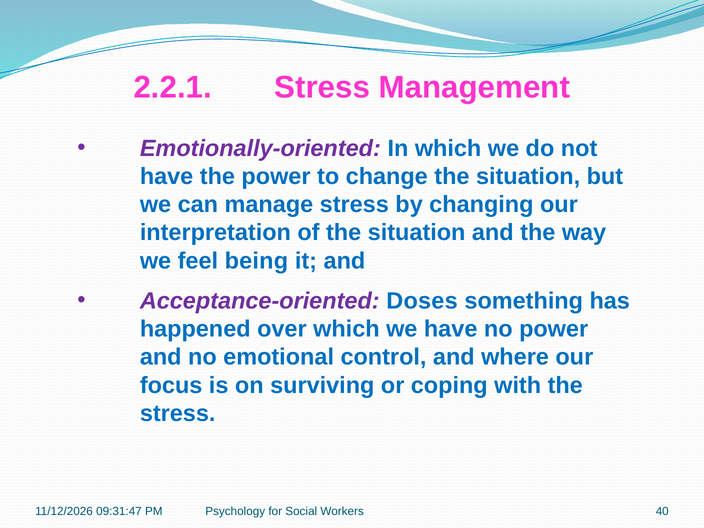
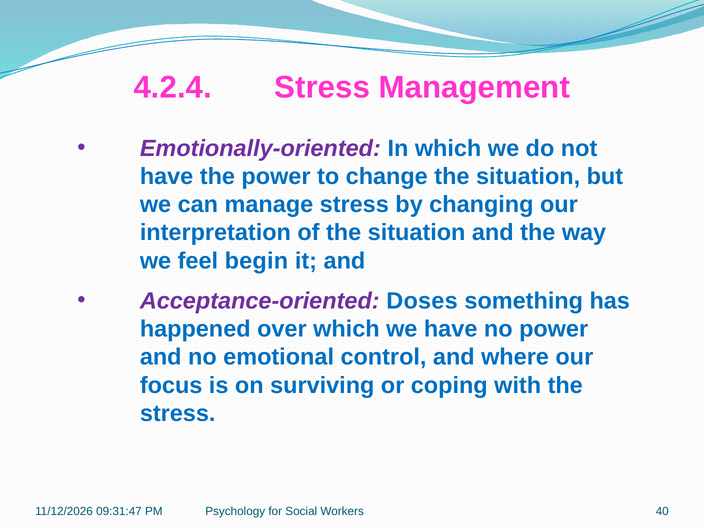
2.2.1: 2.2.1 -> 4.2.4 (173, 87)
being: being -> begin (256, 261)
